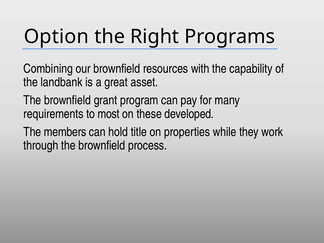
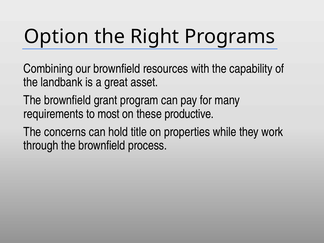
developed: developed -> productive (189, 114)
members: members -> concerns (65, 132)
